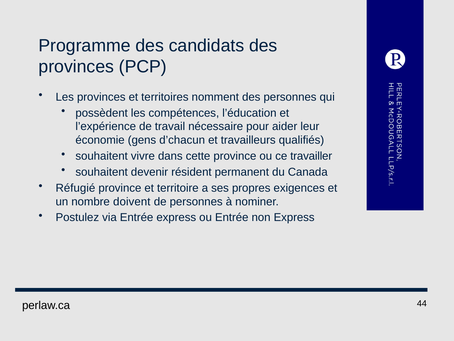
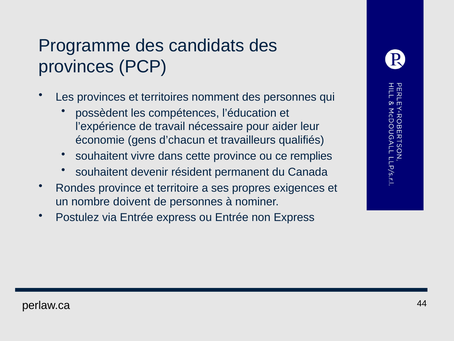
travailler: travailler -> remplies (311, 156)
Réfugié: Réfugié -> Rondes (75, 188)
